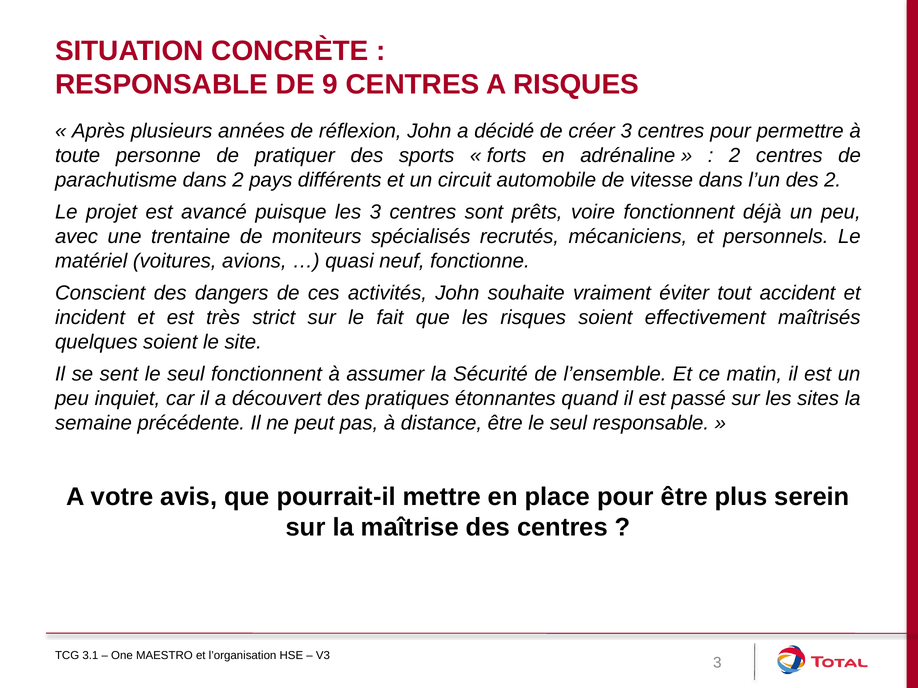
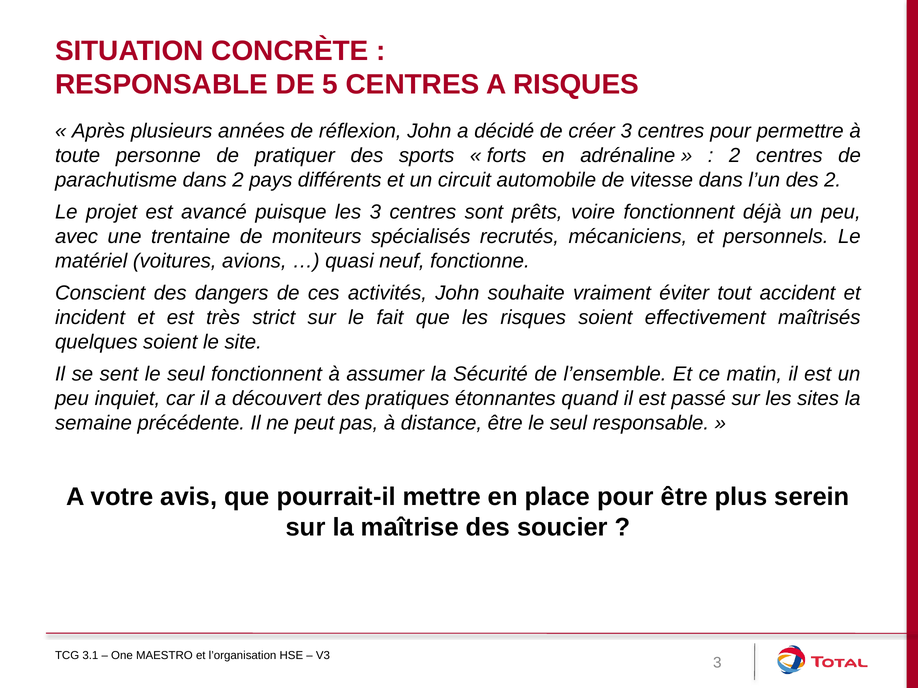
9: 9 -> 5 (330, 85)
des centres: centres -> soucier (562, 528)
